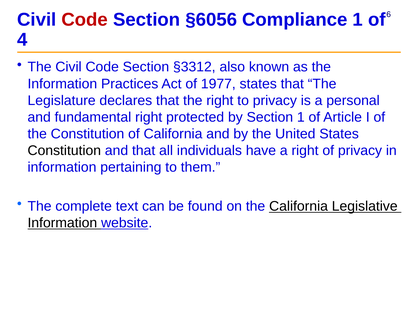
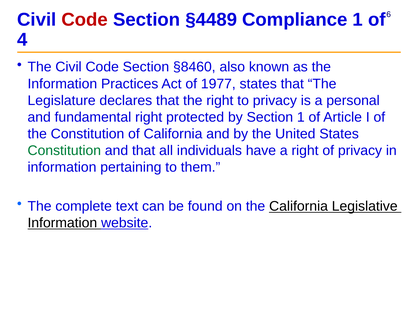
§6056: §6056 -> §4489 (211, 20)
§3312: §3312 -> §8460 (194, 67)
Constitution colour: black -> green (64, 151)
